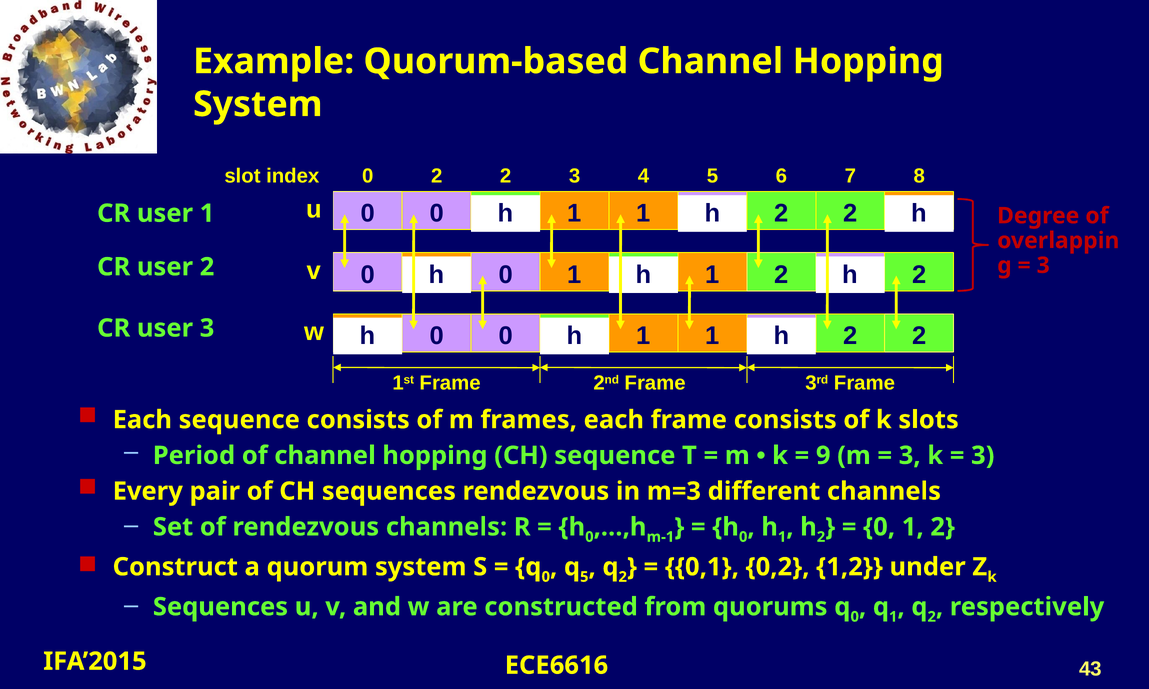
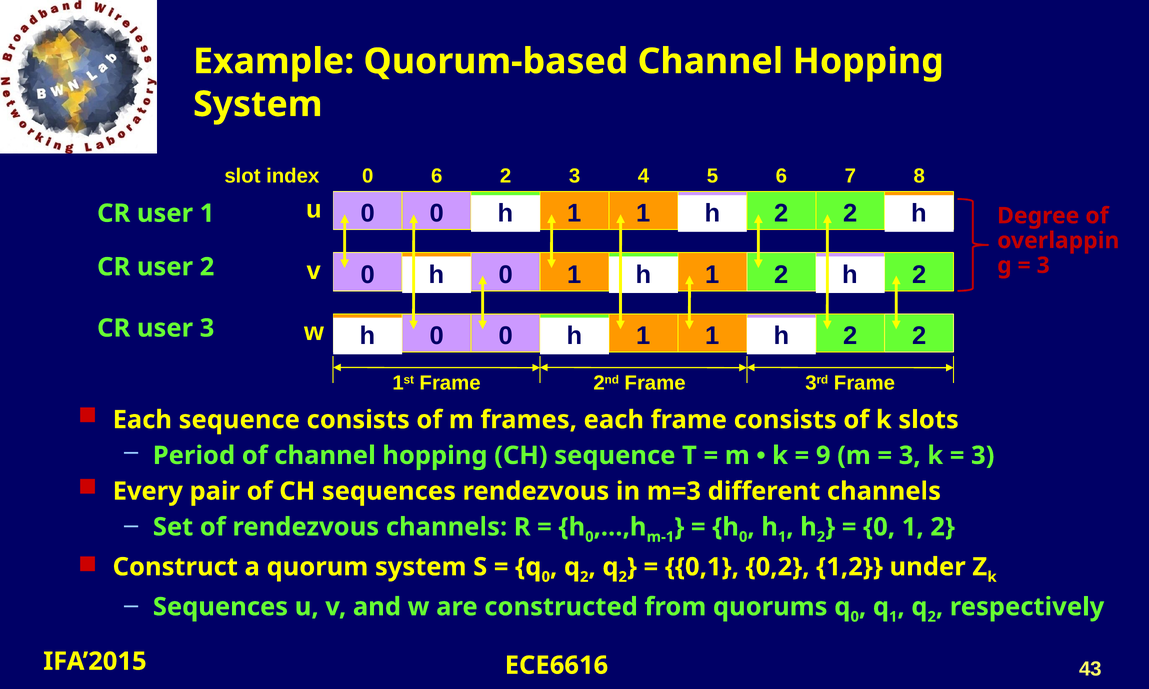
0 2: 2 -> 6 (437, 176)
5: 5 -> 2 (584, 577)
